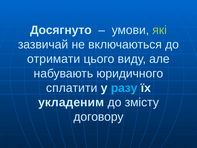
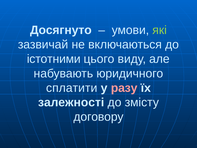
отримати: отримати -> істотними (54, 59)
разу colour: light blue -> pink (124, 88)
укладеним: укладеним -> залежності (71, 102)
